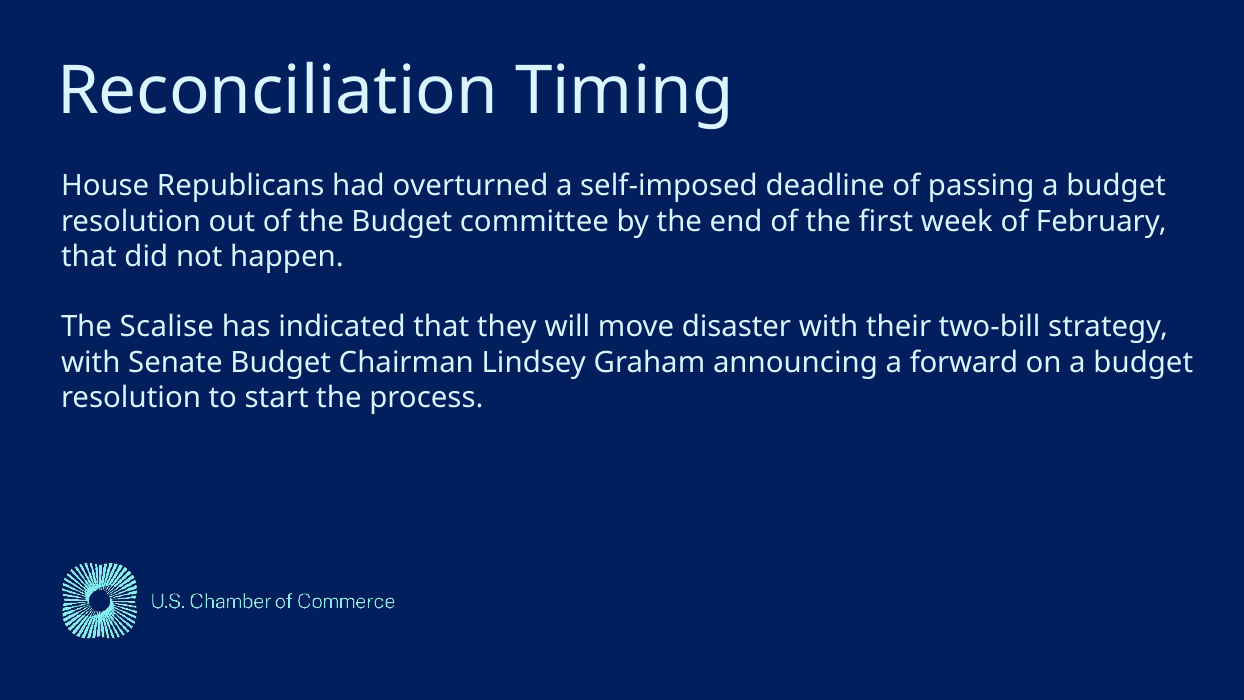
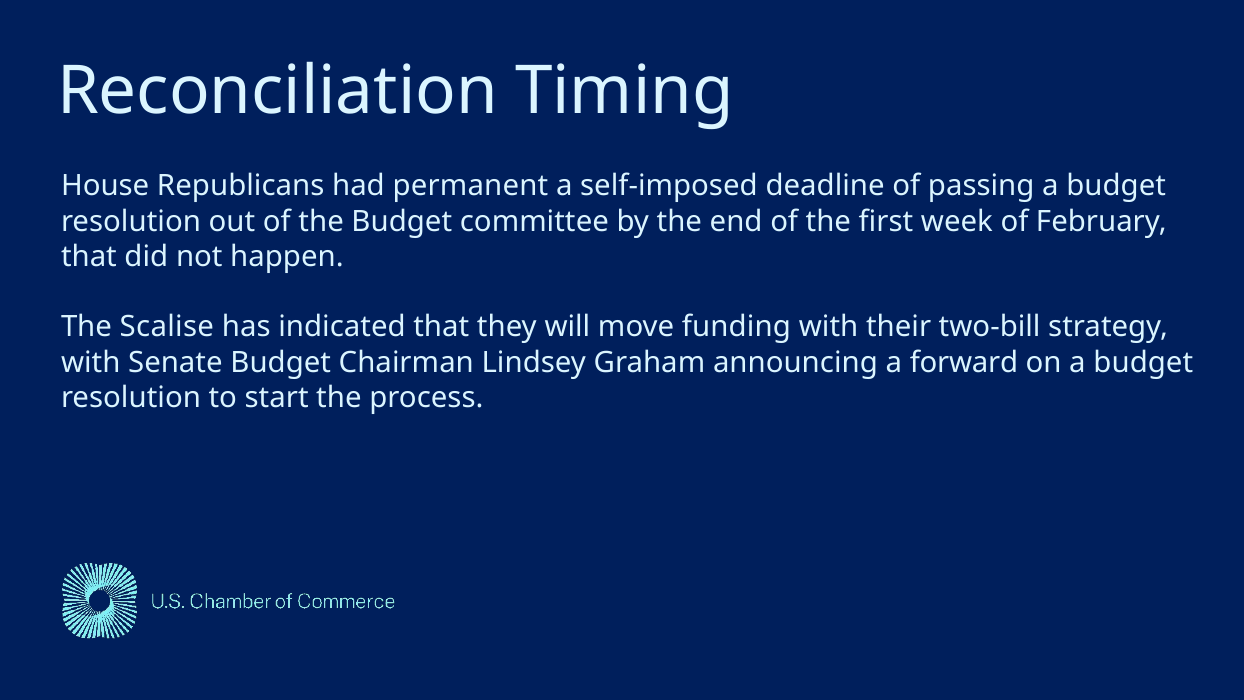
overturned: overturned -> permanent (470, 186)
disaster: disaster -> funding (736, 327)
